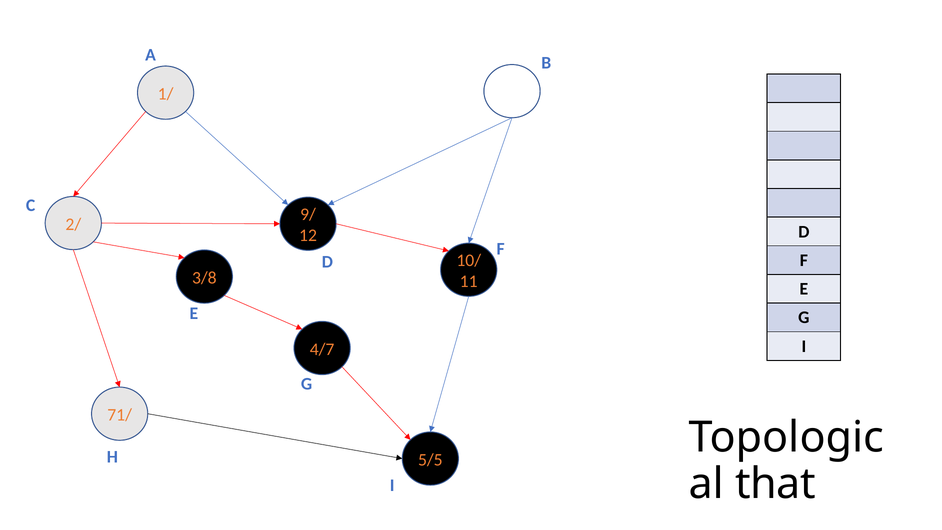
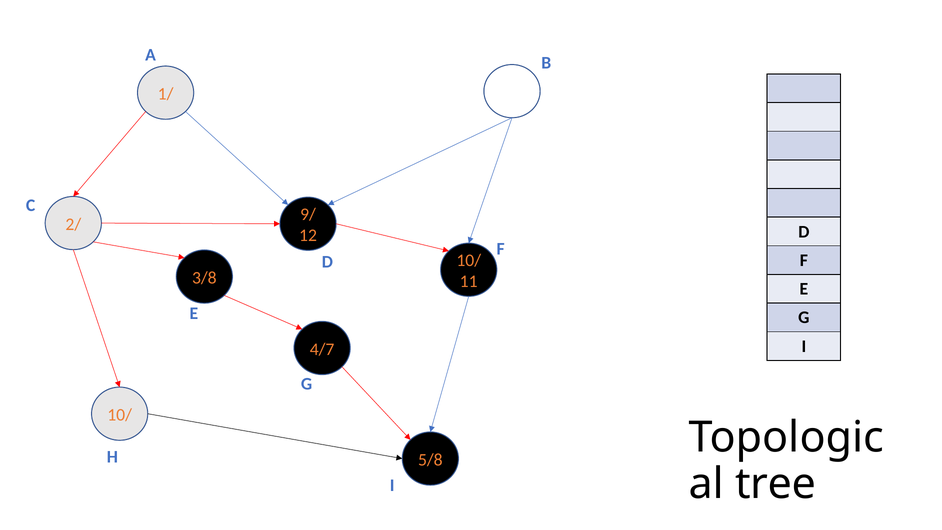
71/: 71/ -> 10/ (120, 415)
5/5: 5/5 -> 5/8 (430, 460)
that: that -> tree (775, 484)
